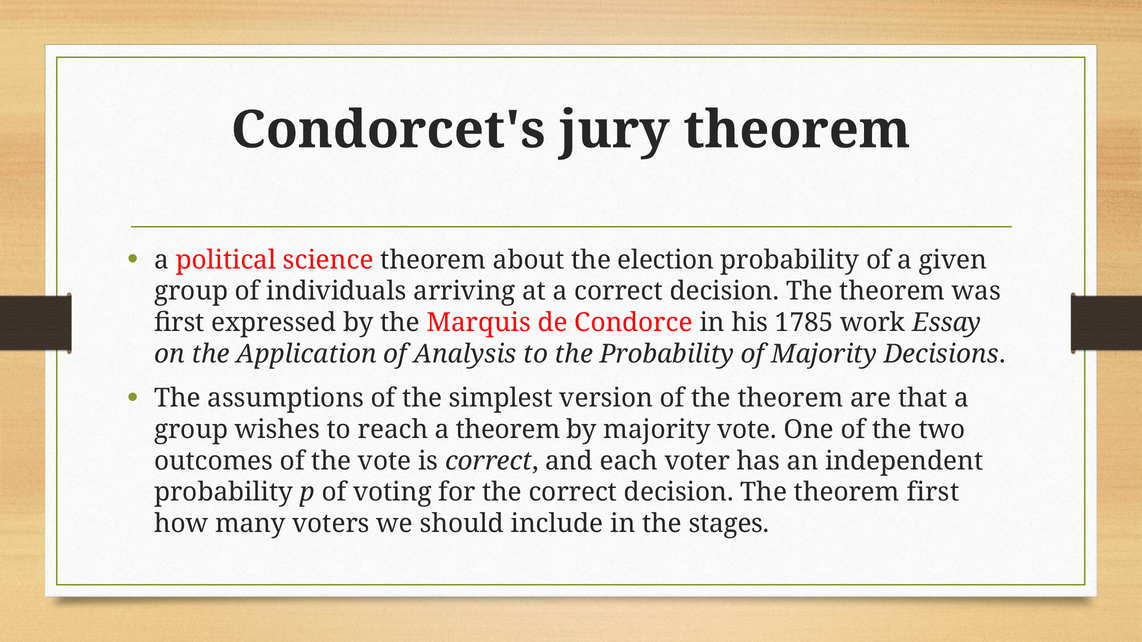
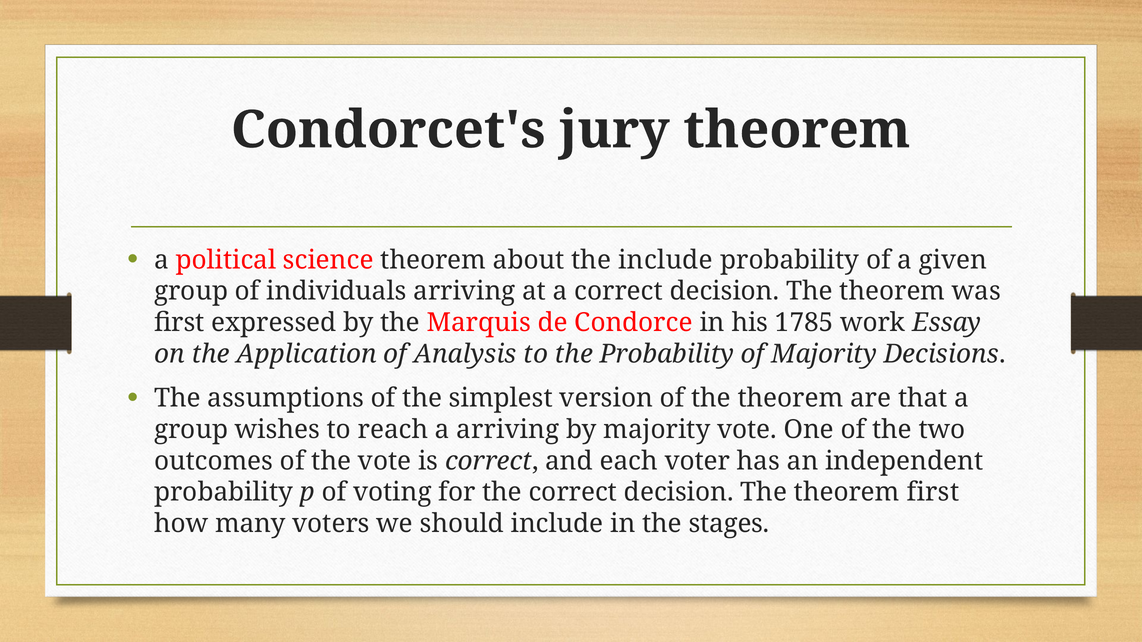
the election: election -> include (666, 260)
a theorem: theorem -> arriving (508, 430)
